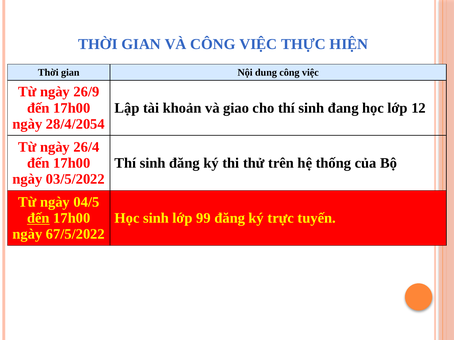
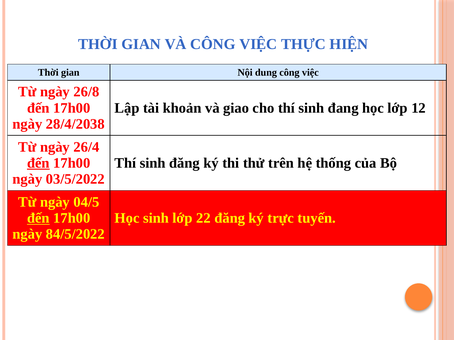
26/9: 26/9 -> 26/8 (86, 92)
28/4/2054: 28/4/2054 -> 28/4/2038 (75, 124)
đến underline: none -> present (38, 163)
99: 99 -> 22 (203, 218)
67/5/2022: 67/5/2022 -> 84/5/2022 (75, 235)
